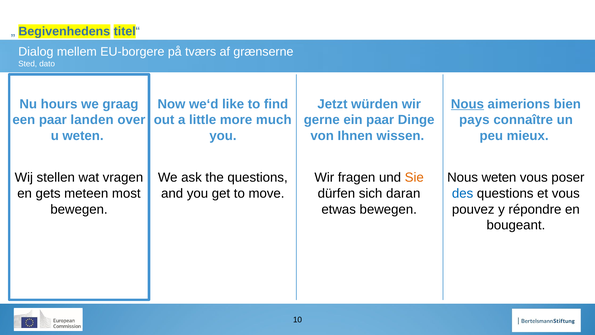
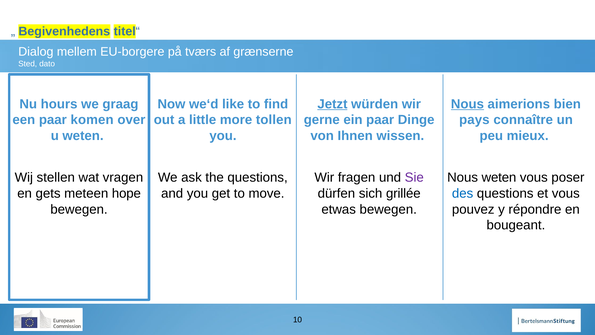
Jetzt underline: none -> present (332, 104)
landen: landen -> komen (92, 120)
much: much -> tollen (274, 120)
Sie colour: orange -> purple (414, 177)
most: most -> hope (126, 193)
daran: daran -> grillée (403, 193)
